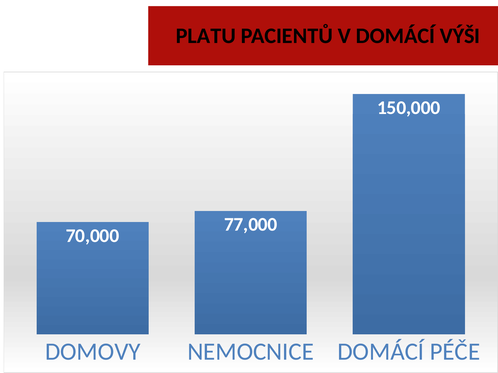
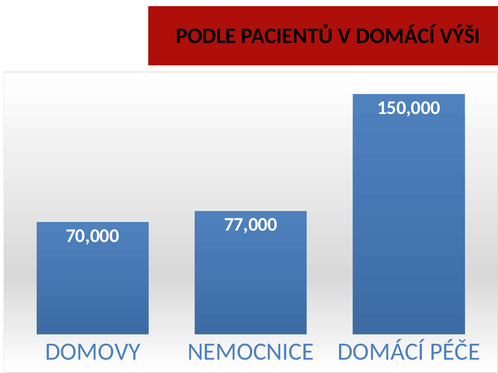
PLATU: PLATU -> PODLE (206, 36)
